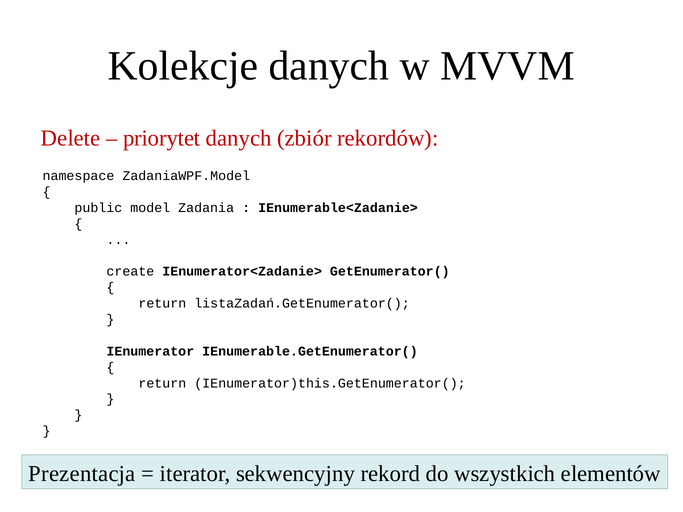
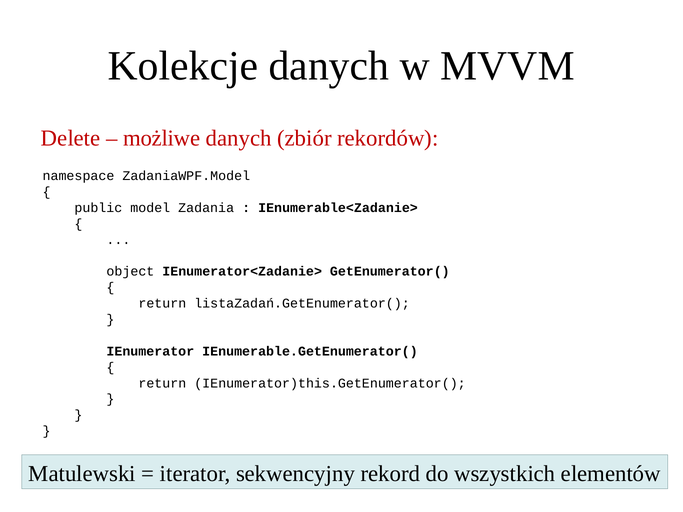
priorytet: priorytet -> możliwe (162, 138)
create: create -> object (130, 272)
Prezentacja: Prezentacja -> Matulewski (82, 474)
